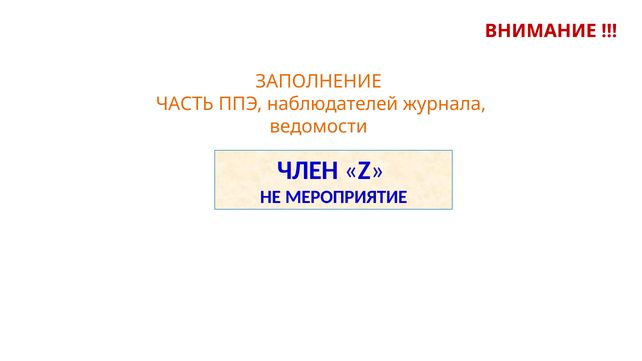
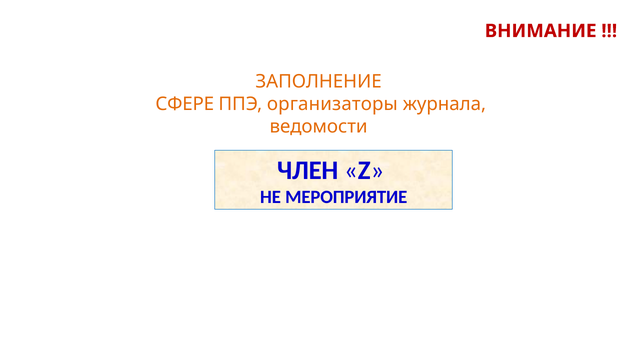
ЧАСТЬ: ЧАСТЬ -> СФЕРЕ (185, 104)
наблюдателей: наблюдателей -> организаторы (332, 104)
